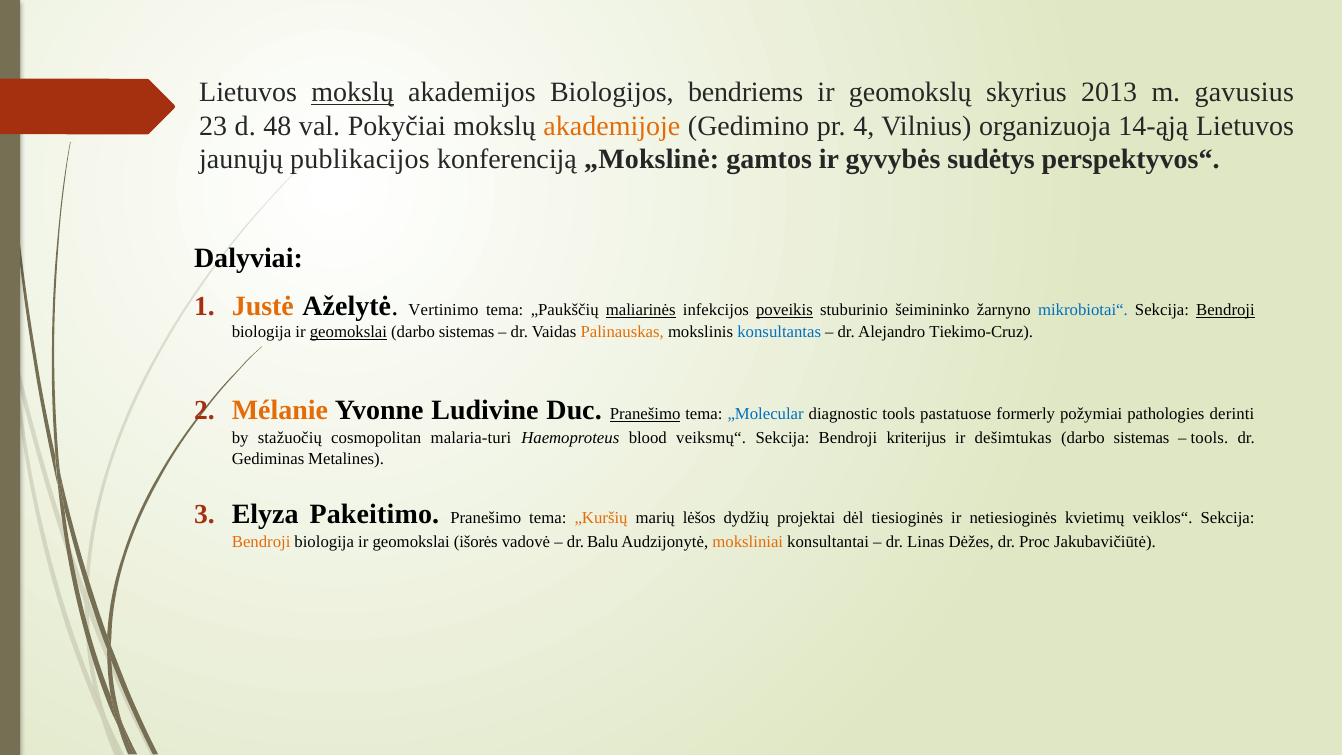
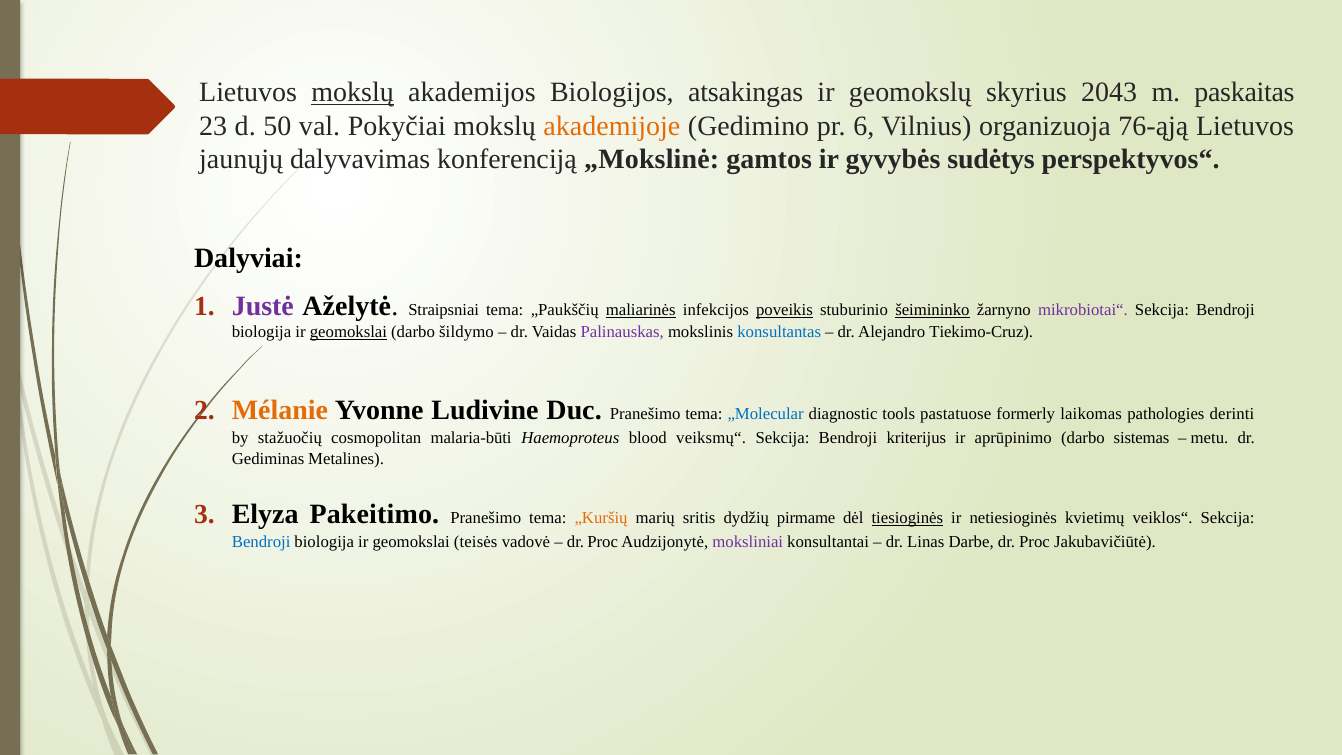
bendriems: bendriems -> atsakingas (746, 92)
2013: 2013 -> 2043 (1109, 92)
gavusius: gavusius -> paskaitas (1244, 92)
48: 48 -> 50 (277, 126)
4: 4 -> 6 (864, 126)
14-ąją: 14-ąją -> 76-ąją (1153, 126)
publikacijos: publikacijos -> dalyvavimas (360, 160)
Justė colour: orange -> purple (263, 306)
Vertinimo: Vertinimo -> Straipsniai (444, 310)
šeimininko underline: none -> present (932, 310)
mikrobiotai“ colour: blue -> purple (1083, 310)
Bendroji underline: present -> none (1225, 310)
sistemas: sistemas -> šildymo (466, 332)
Palinauskas colour: orange -> purple (622, 332)
Pranešimo underline: present -> none (645, 414)
požymiai: požymiai -> laikomas (1091, 414)
malaria-turi: malaria-turi -> malaria-būti (471, 438)
dešimtukas: dešimtukas -> aprūpinimo (1013, 438)
tools: tools -> metu (1210, 438)
lėšos: lėšos -> sritis (699, 518)
projektai: projektai -> pirmame (806, 518)
tiesioginės underline: none -> present (907, 518)
Bendroji colour: orange -> blue (261, 542)
išorės: išorės -> teisės (476, 542)
Balu: Balu -> Proc (603, 542)
moksliniai colour: orange -> purple (748, 542)
Dėžes: Dėžes -> Darbe (971, 542)
